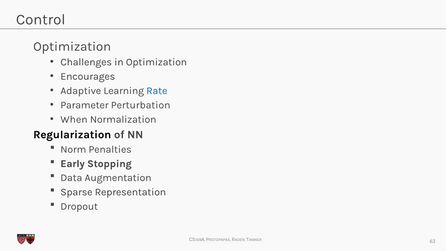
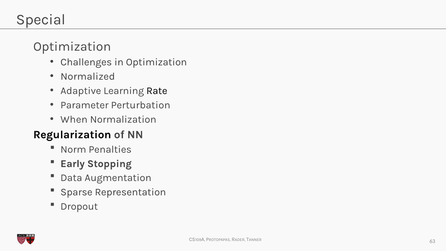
Control: Control -> Special (41, 20)
Encourages: Encourages -> Normalized (88, 76)
Rate colour: blue -> black (157, 91)
